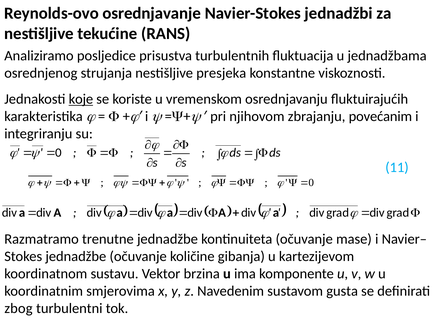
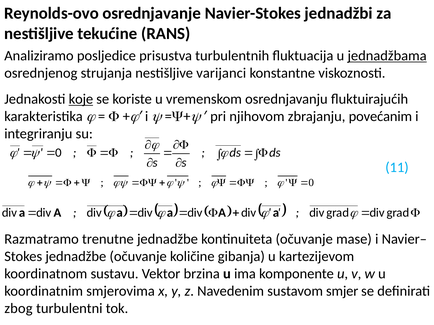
jednadžbama underline: none -> present (387, 56)
presjeka: presjeka -> varijanci (221, 73)
gusta: gusta -> smjer (342, 292)
